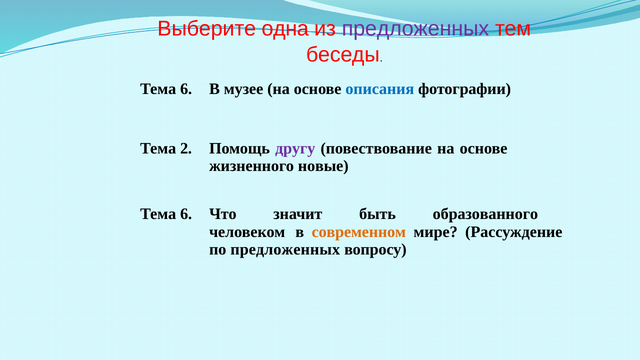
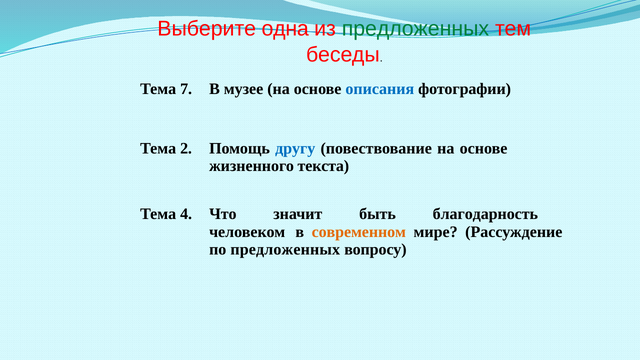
предложенных colour: purple -> green (415, 29)
6: 6 -> 7 (186, 89)
другу colour: purple -> blue (295, 148)
новые: новые -> текста (323, 166)
6: 6 -> 4 (186, 214)
образованного: образованного -> благодарность (485, 214)
